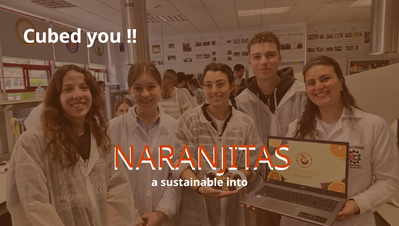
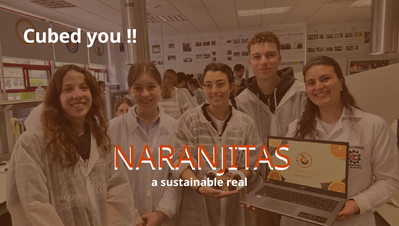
into: into -> real (237, 182)
